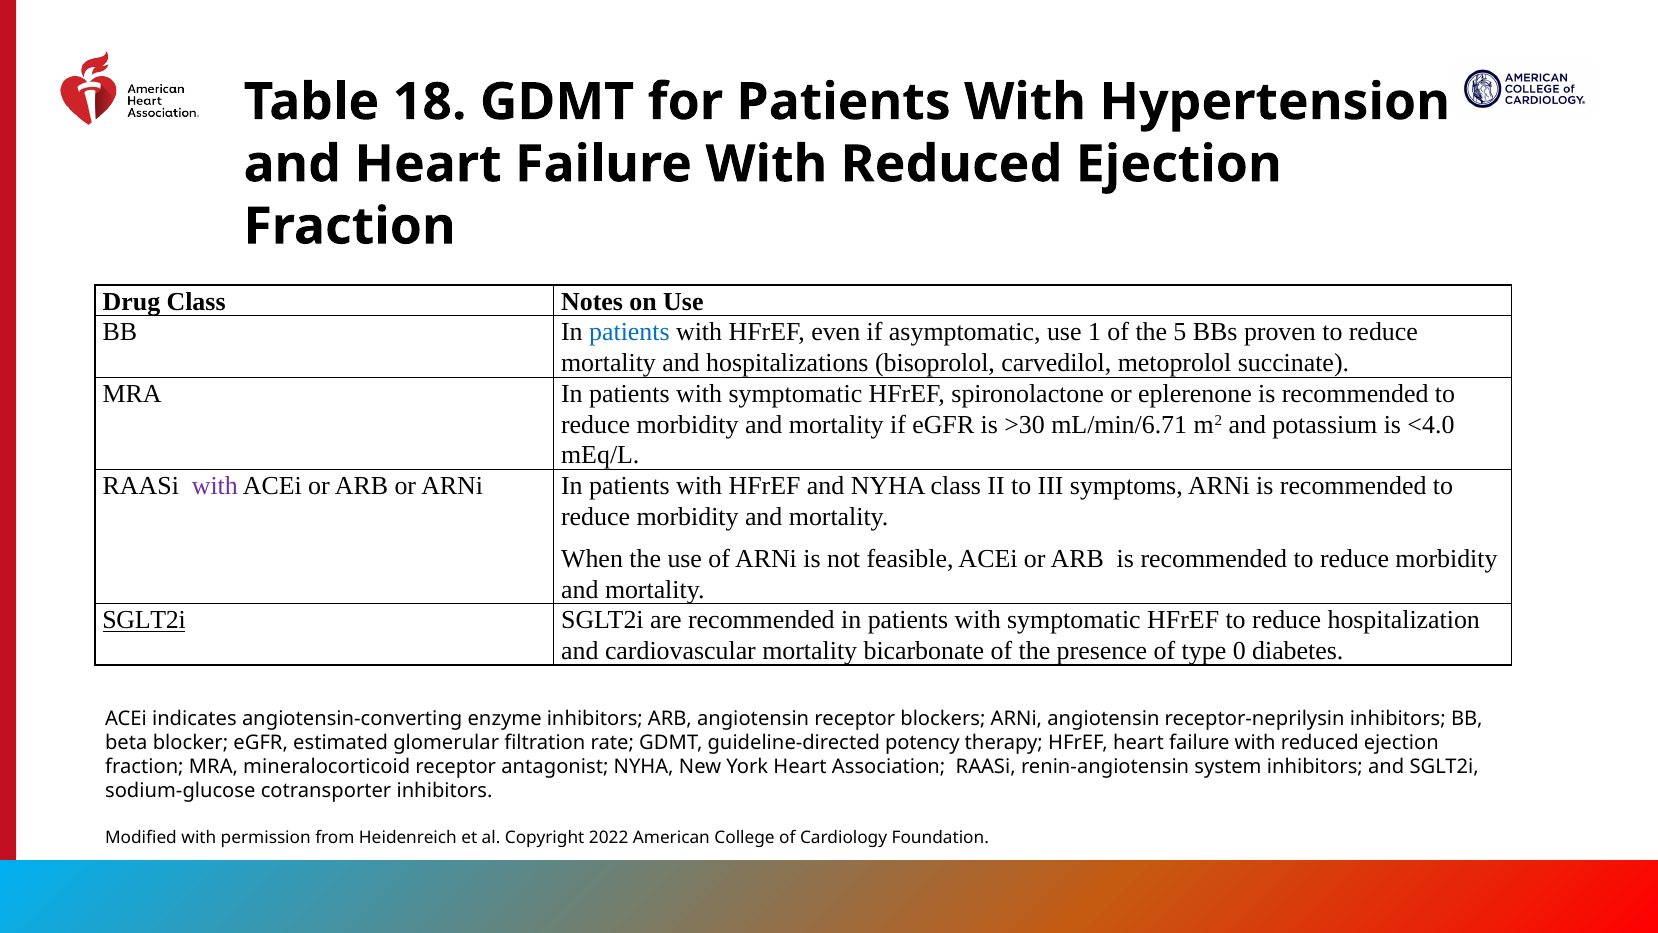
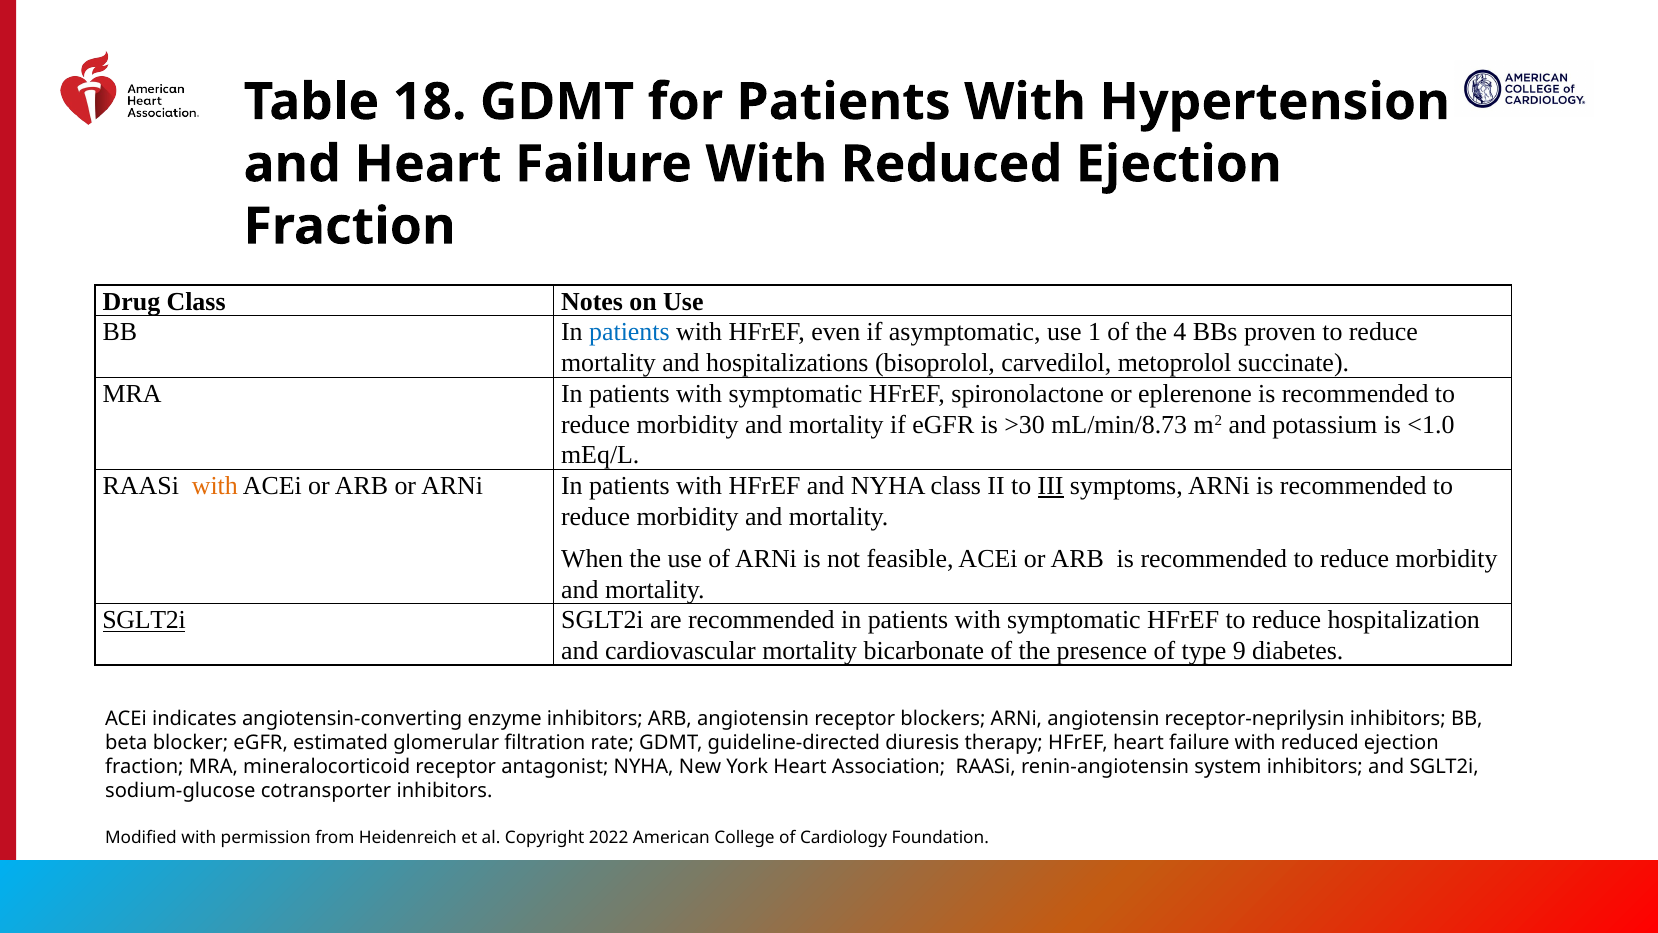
5: 5 -> 4 (1180, 332)
mL/min/6.71: mL/min/6.71 -> mL/min/8.73 (1119, 424)
<4.0: <4.0 -> <1.0 (1431, 424)
with colour: purple -> orange (215, 486)
III underline: none -> present (1051, 486)
0: 0 -> 9 (1239, 651)
potency: potency -> diuresis (922, 742)
